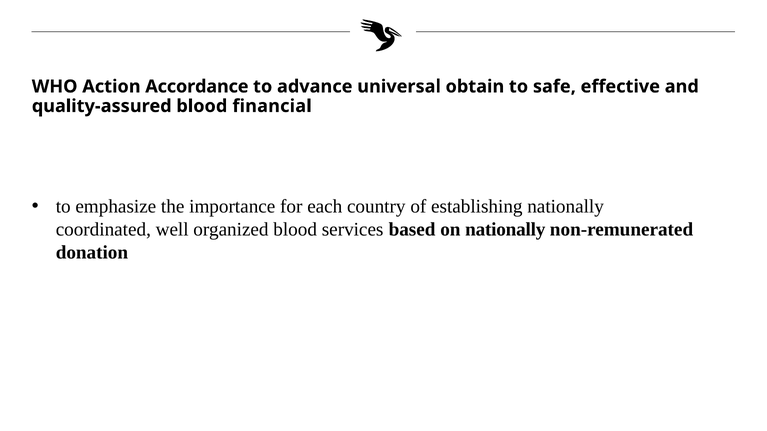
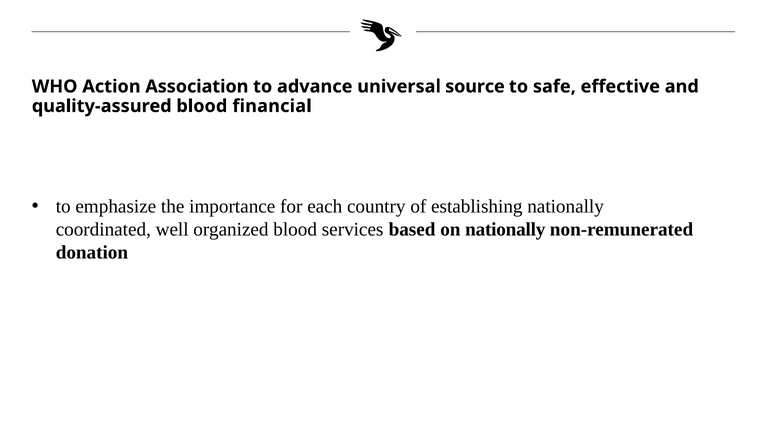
Accordance: Accordance -> Association (197, 87)
obtain: obtain -> source (475, 87)
